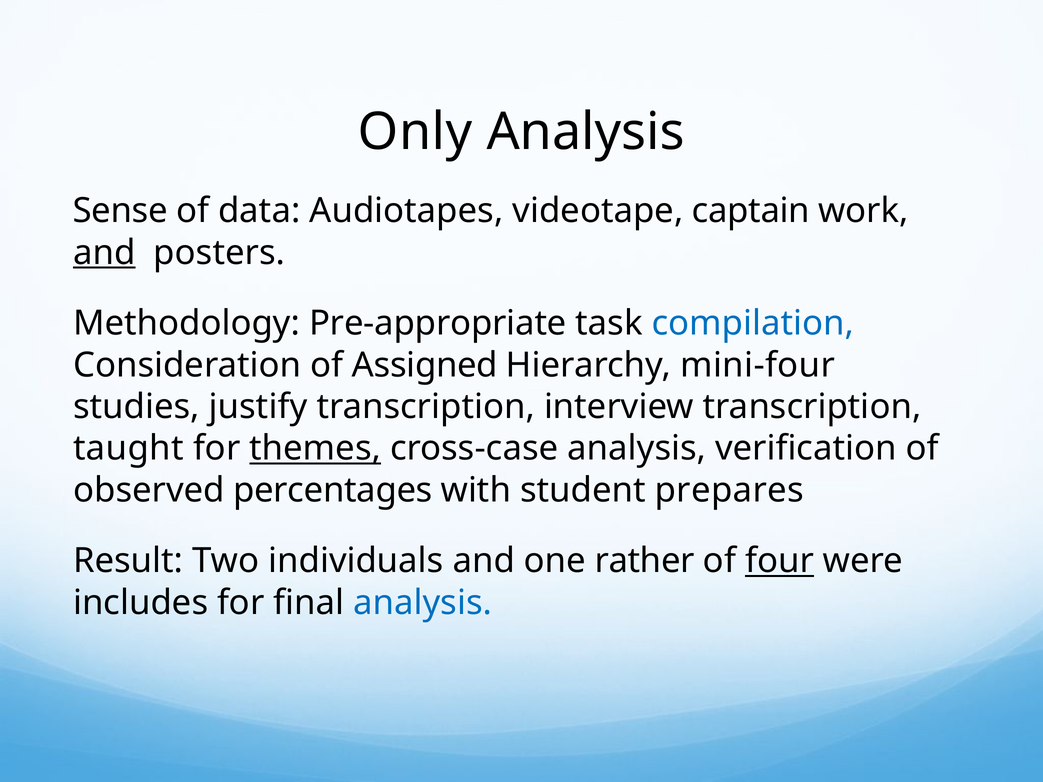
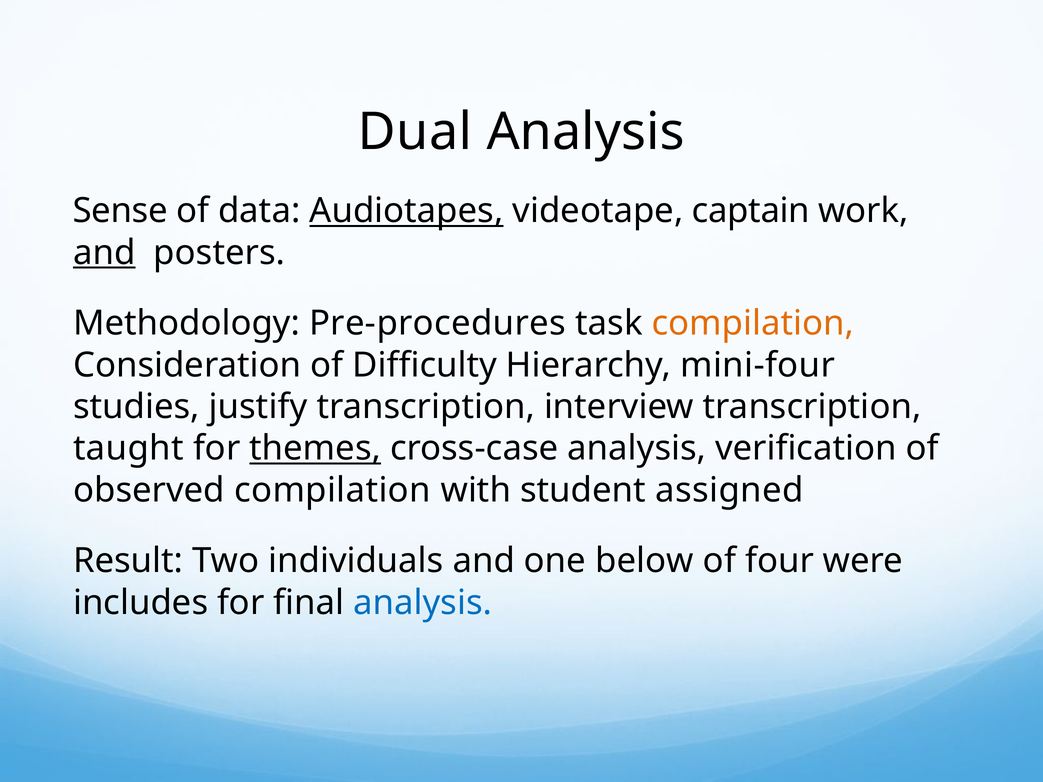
Only: Only -> Dual (415, 132)
Audiotapes underline: none -> present (406, 211)
Pre-appropriate: Pre-appropriate -> Pre-procedures (437, 323)
compilation colour: blue -> orange (753, 323)
Assigned: Assigned -> Difficulty (425, 365)
observed percentages: percentages -> compilation (332, 490)
prepares: prepares -> assigned (729, 490)
rather: rather -> below (644, 561)
four underline: present -> none (779, 561)
